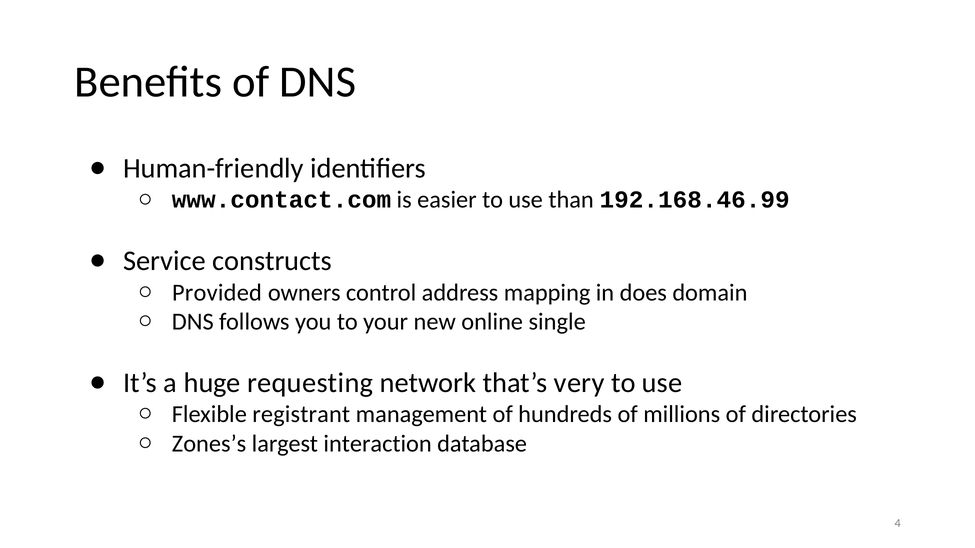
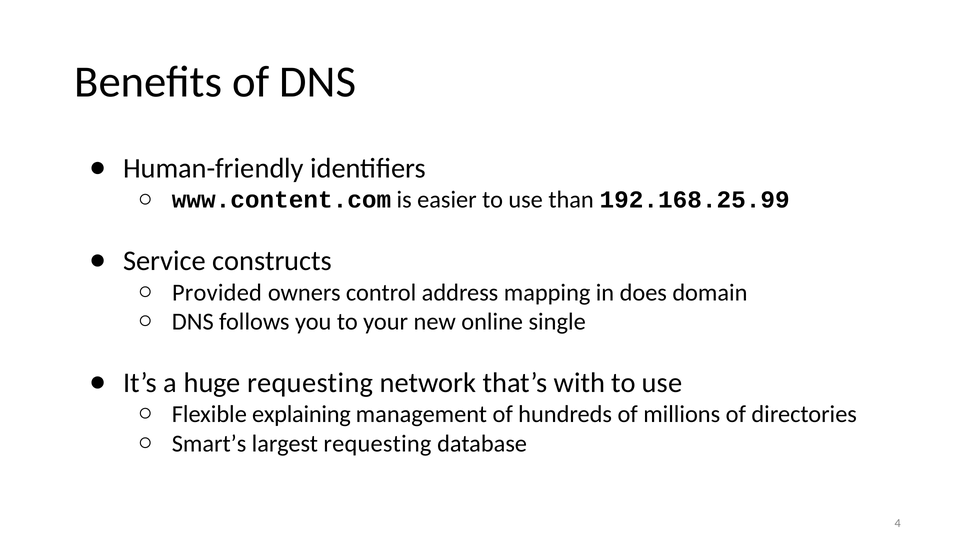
www.contact.com: www.contact.com -> www.content.com (282, 200)
192.168.46.99: 192.168.46.99 -> 192.168.25.99 (695, 200)
very: very -> with (579, 383)
registrant: registrant -> explaining (301, 415)
Zones’s: Zones’s -> Smart’s (209, 444)
largest interaction: interaction -> requesting (377, 444)
